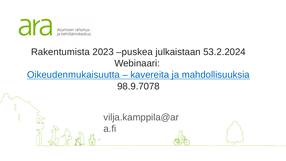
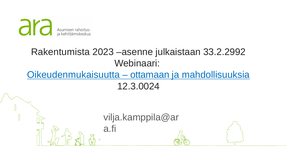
puskea: puskea -> asenne (135, 52)
53.2.2024: 53.2.2024 -> 33.2.2992 (224, 52)
kavereita: kavereita -> ottamaan (150, 75)
98.9.7078: 98.9.7078 -> 12.3.0024 (138, 86)
